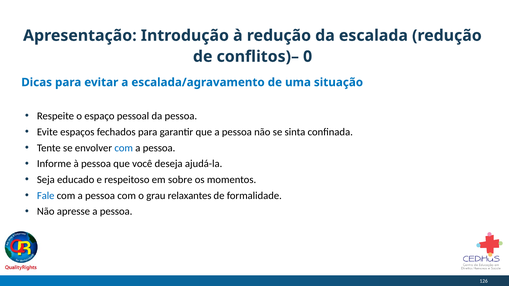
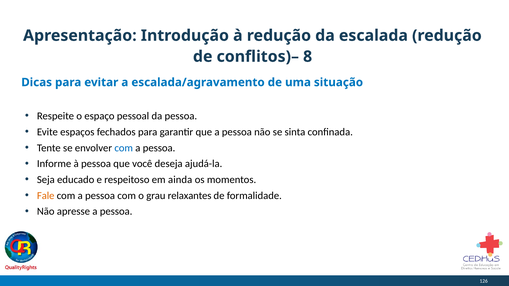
0: 0 -> 8 (308, 57)
sobre: sobre -> ainda (180, 180)
Fale colour: blue -> orange (46, 196)
